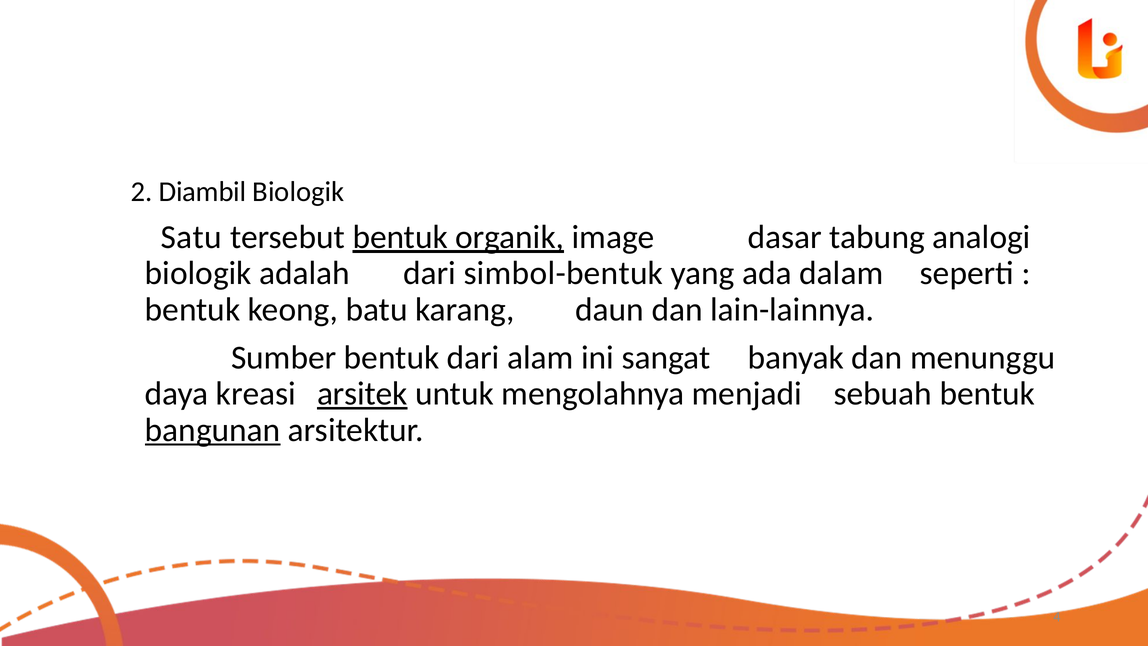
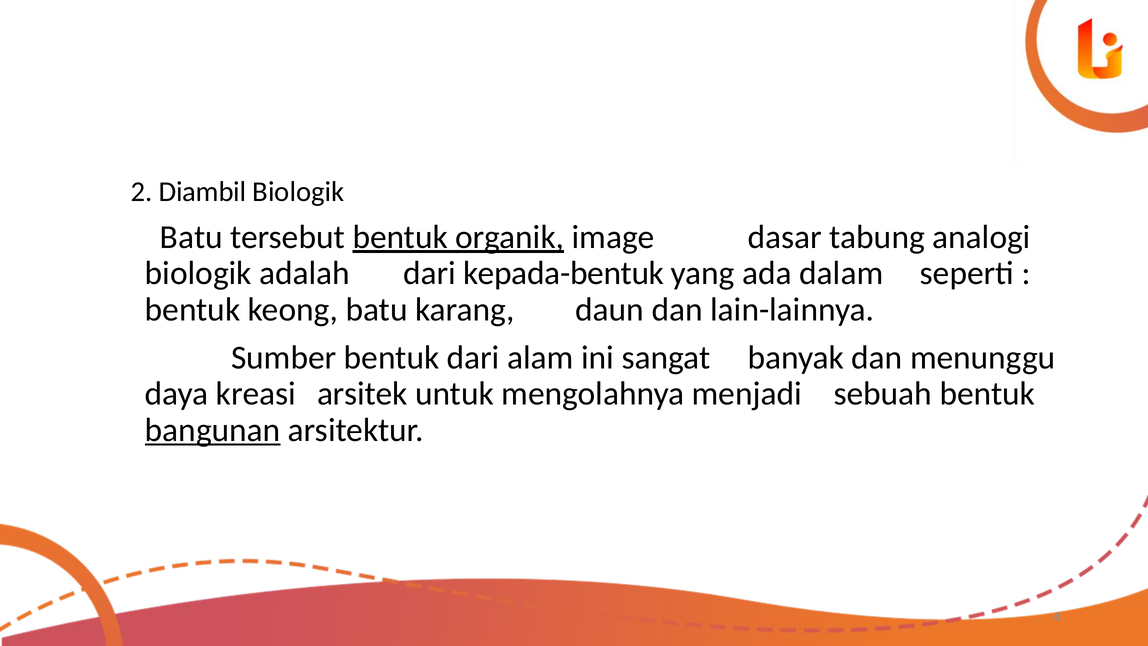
Satu: Satu -> Batu (191, 237)
simbol-bentuk: simbol-bentuk -> kepada-bentuk (564, 273)
arsitek underline: present -> none (362, 394)
